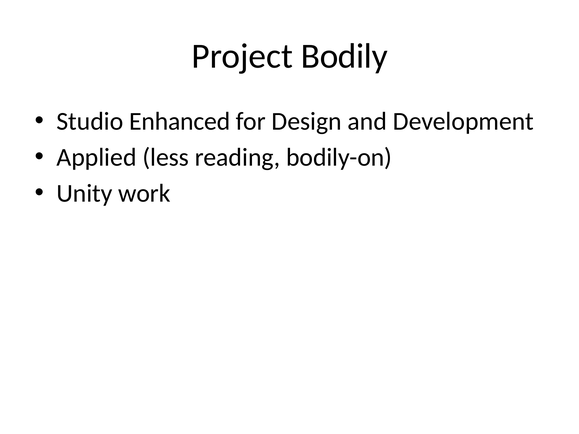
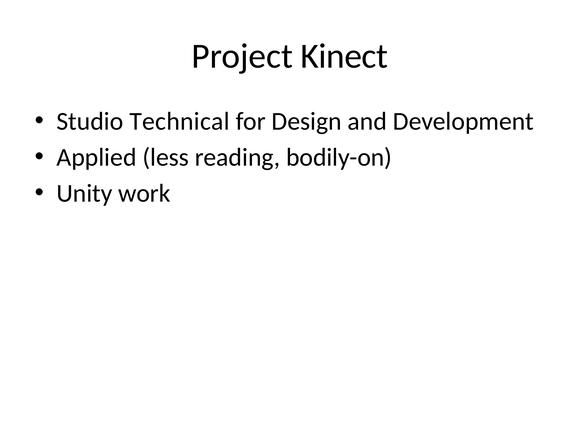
Bodily: Bodily -> Kinect (344, 56)
Enhanced: Enhanced -> Technical (180, 121)
